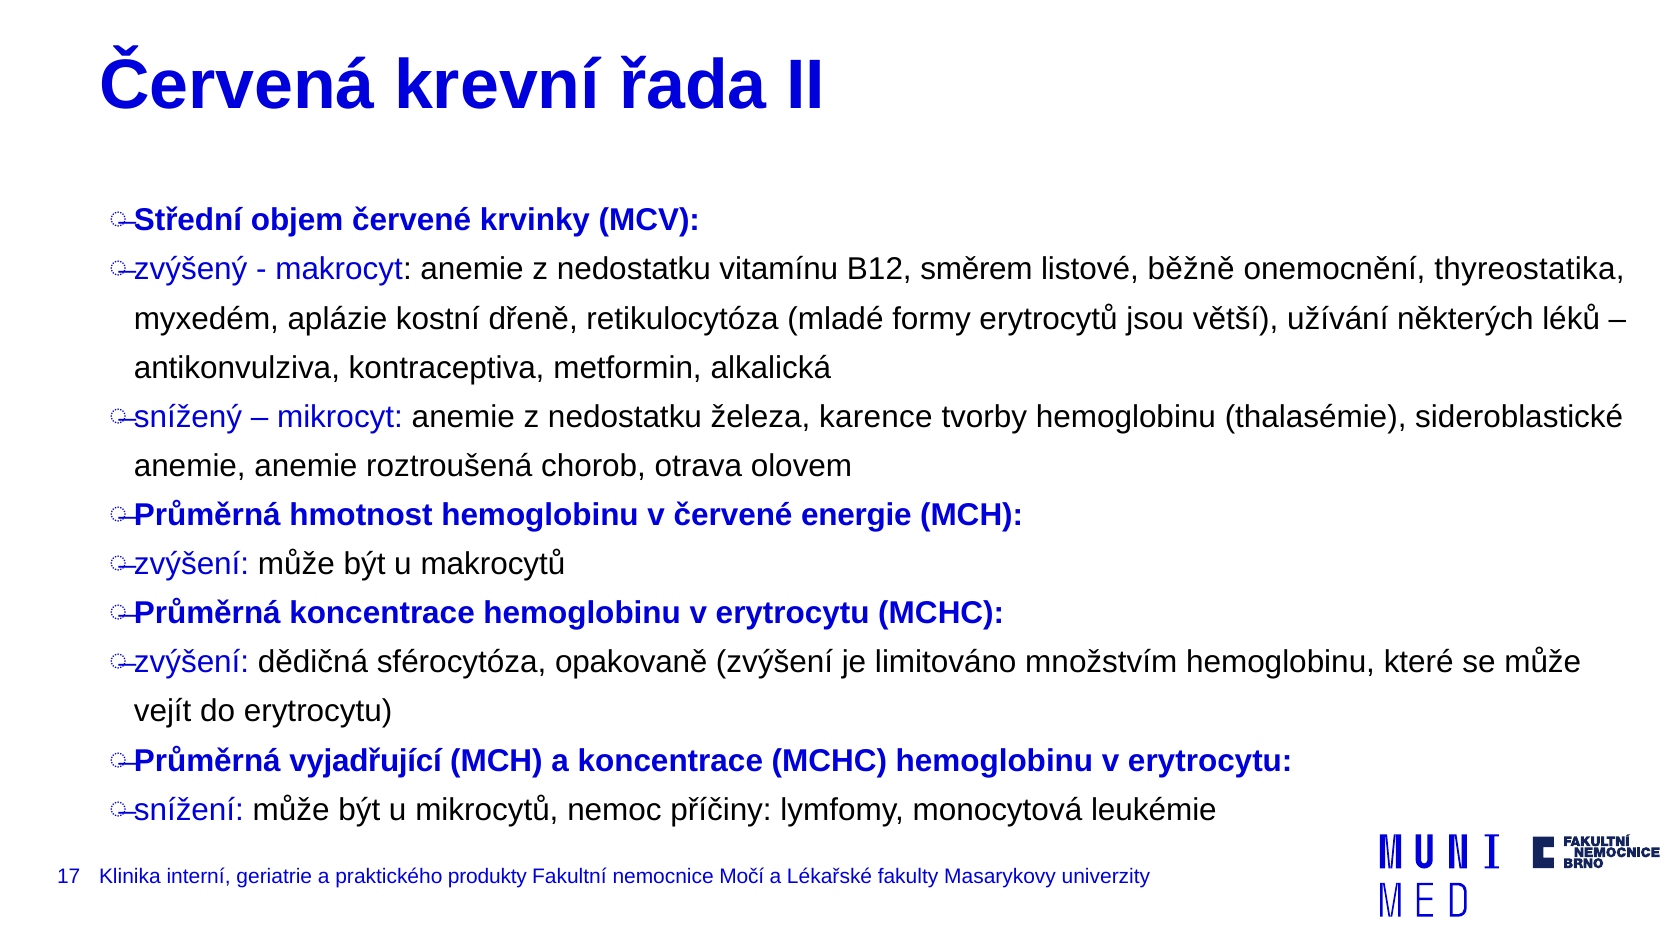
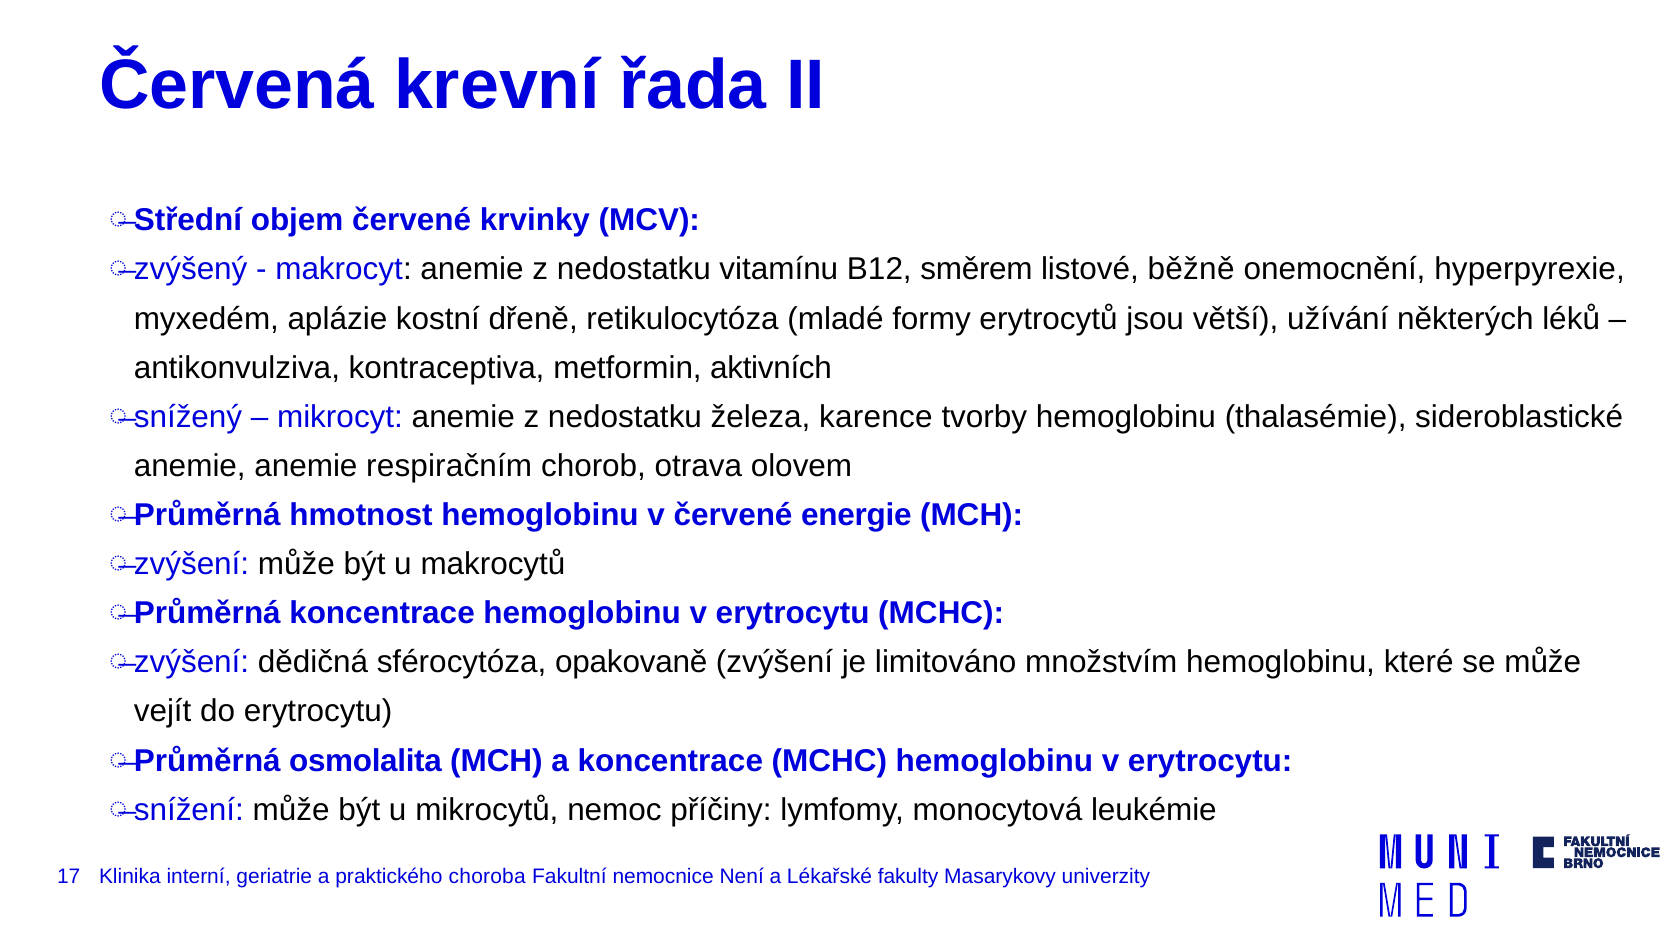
thyreostatika: thyreostatika -> hyperpyrexie (1530, 269)
alkalická: alkalická -> aktivních (771, 368)
roztroušená: roztroušená -> respiračním (449, 466)
vyjadřující: vyjadřující -> osmolalita (366, 760)
produkty: produkty -> choroba (487, 876)
Močí: Močí -> Není (742, 876)
